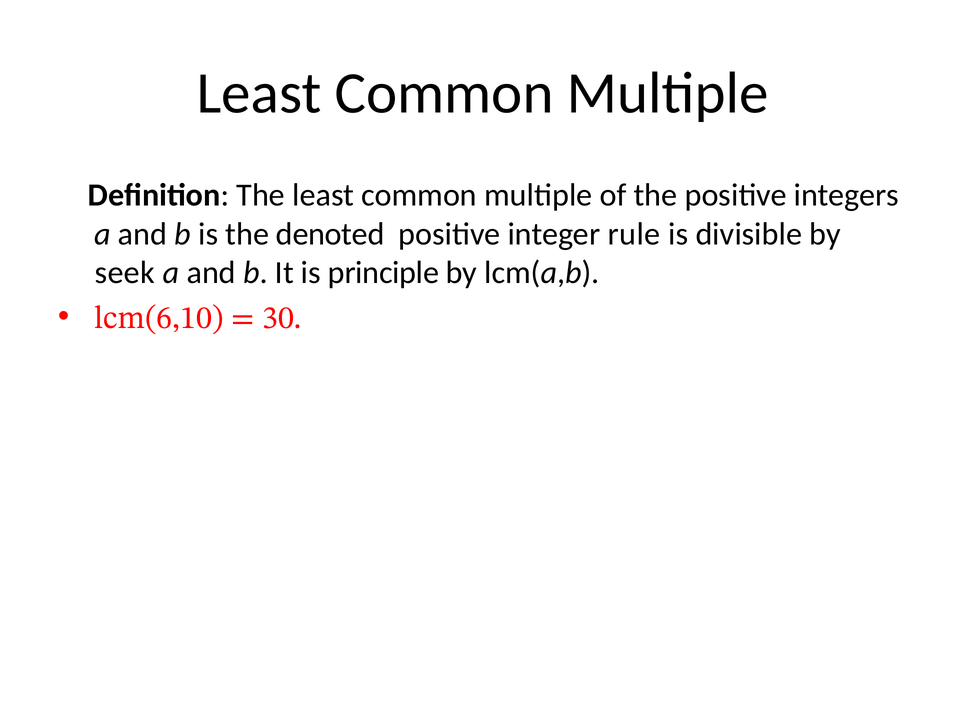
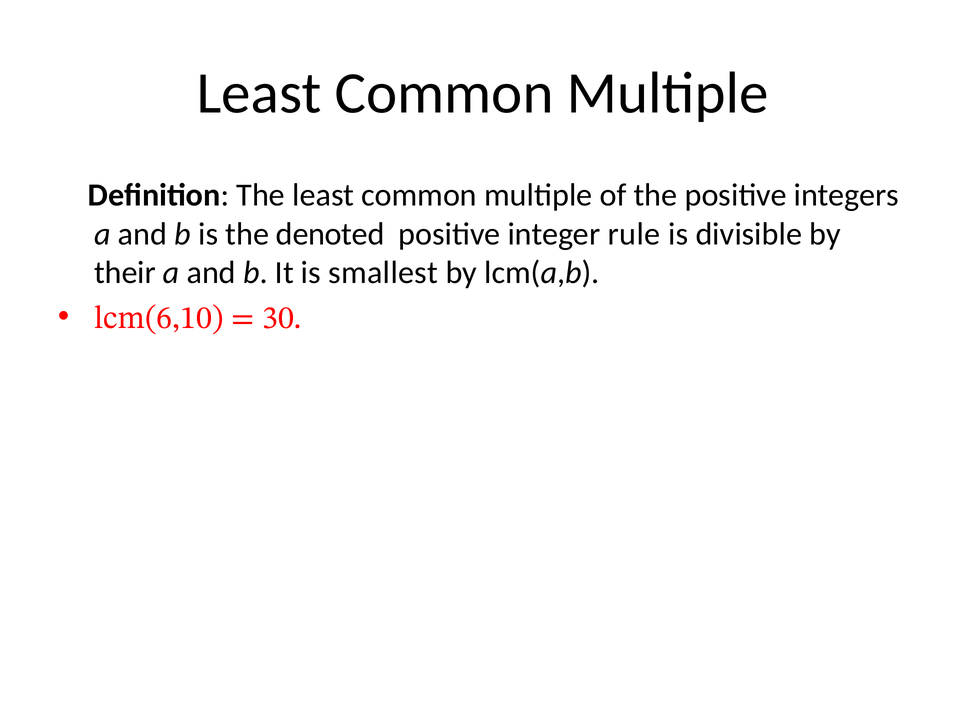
seek: seek -> their (125, 273)
principle: principle -> smallest (383, 273)
